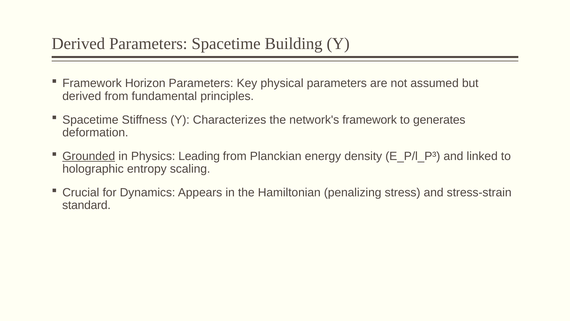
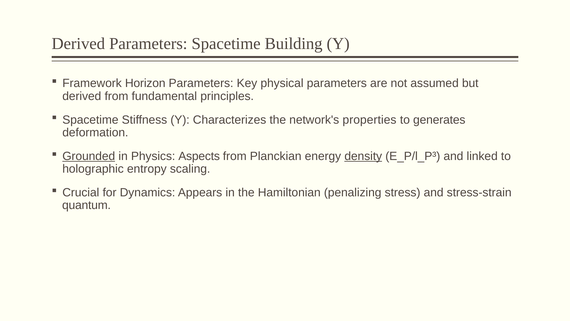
network's framework: framework -> properties (369, 120)
Leading: Leading -> Aspects (199, 156)
density underline: none -> present (363, 156)
standard: standard -> quantum (86, 205)
